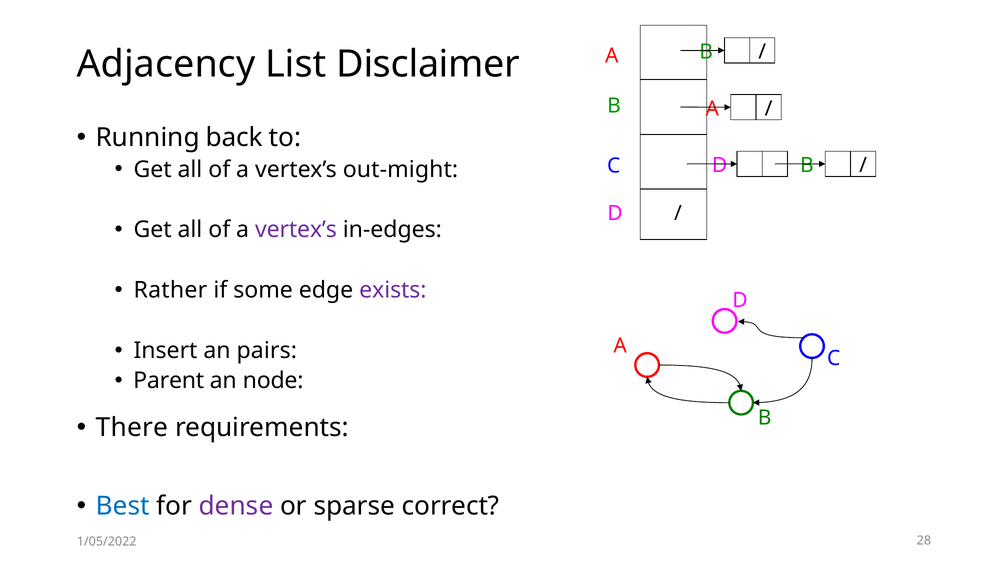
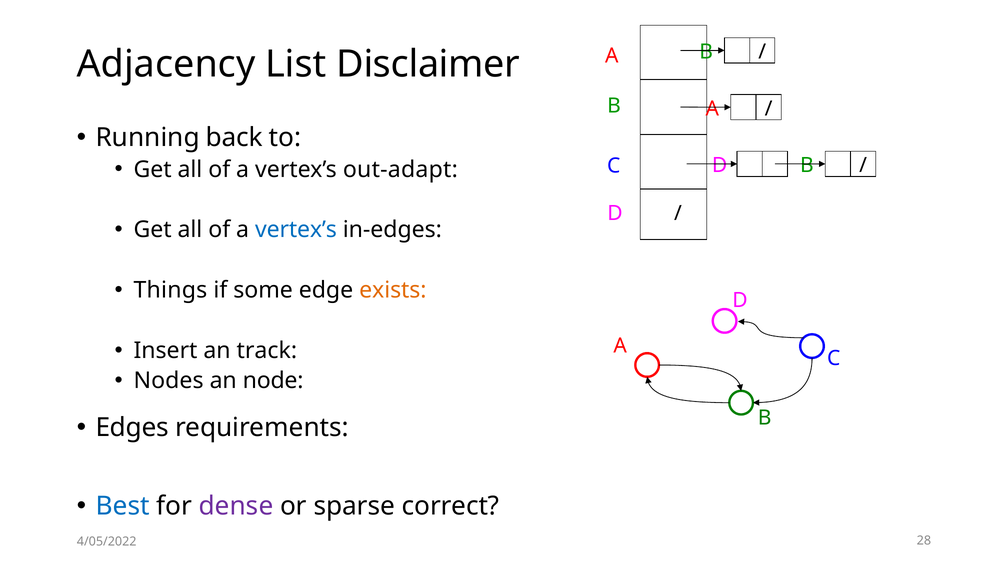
out-might: out-might -> out-adapt (400, 169)
vertex’s colour: purple -> blue (296, 230)
Rather: Rather -> Things (170, 290)
exists colour: purple -> orange (393, 290)
pairs: pairs -> track (267, 350)
Parent: Parent -> Nodes (169, 381)
There: There -> Edges (132, 428)
1/05/2022: 1/05/2022 -> 4/05/2022 (107, 541)
